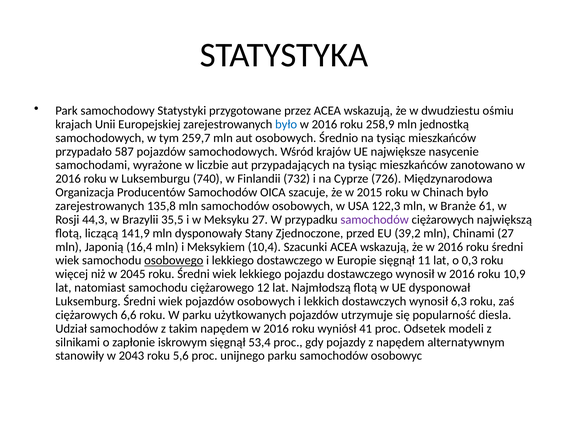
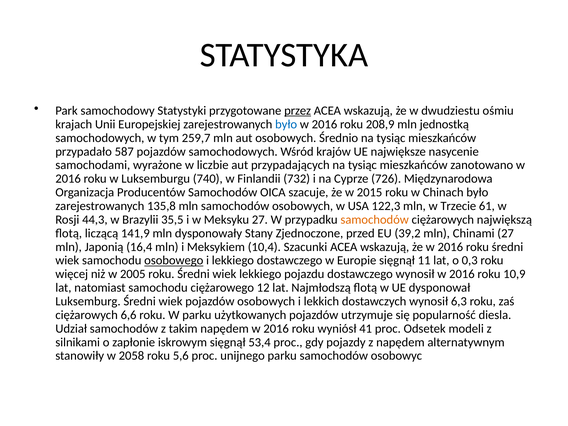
przez underline: none -> present (298, 111)
258,9: 258,9 -> 208,9 (380, 124)
Branże: Branże -> Trzecie (458, 206)
samochodów colour: purple -> orange (375, 220)
2045: 2045 -> 2005 (133, 274)
2043: 2043 -> 2058 (131, 356)
